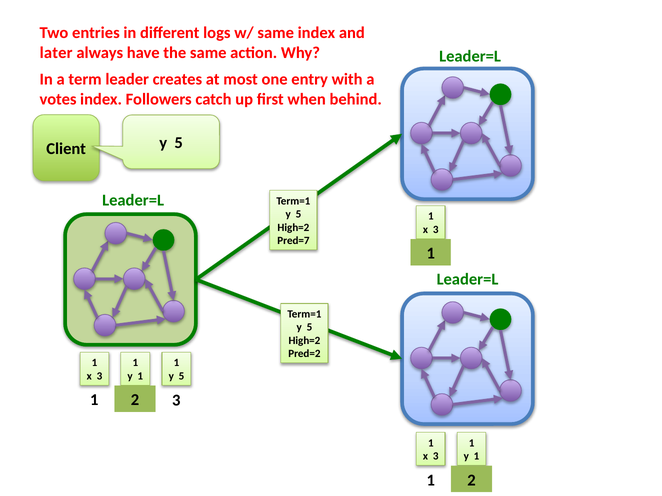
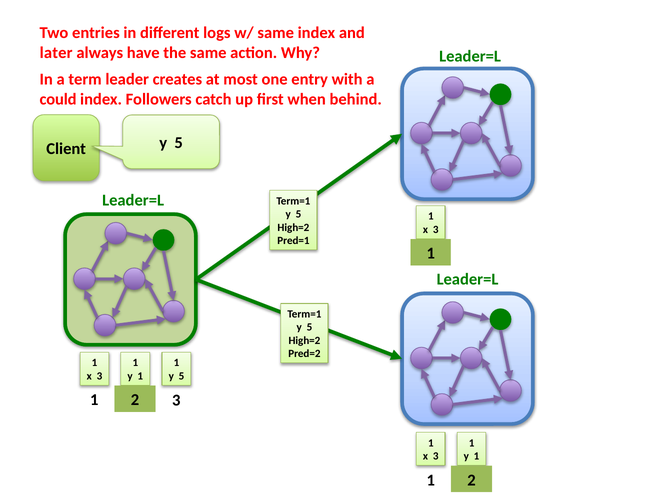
votes: votes -> could (58, 99)
Pred=7: Pred=7 -> Pred=1 (293, 241)
